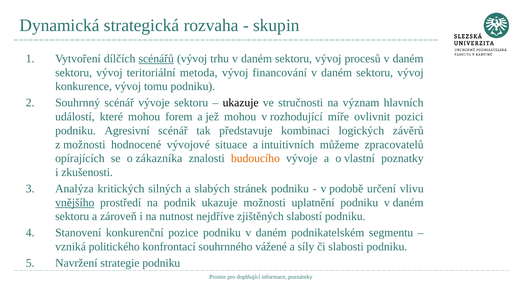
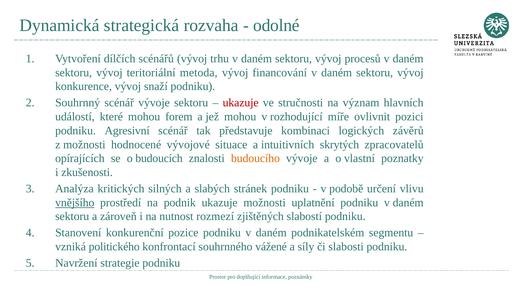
skupin: skupin -> odolné (276, 25)
scénářů underline: present -> none (156, 59)
tomu: tomu -> snaží (156, 86)
ukazuje colour: black -> red (241, 103)
můžeme: můžeme -> skrytých (339, 144)
zákazníka: zákazníka -> budoucích (159, 158)
nejdříve: nejdříve -> rozmezí (215, 216)
